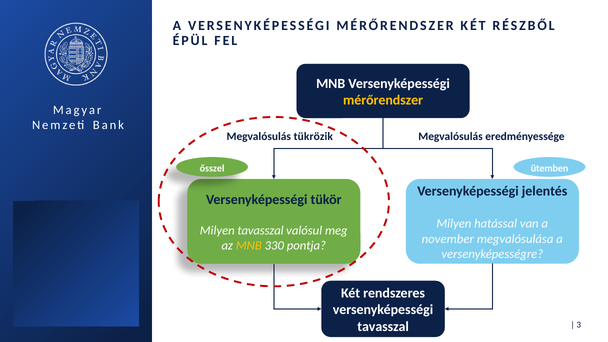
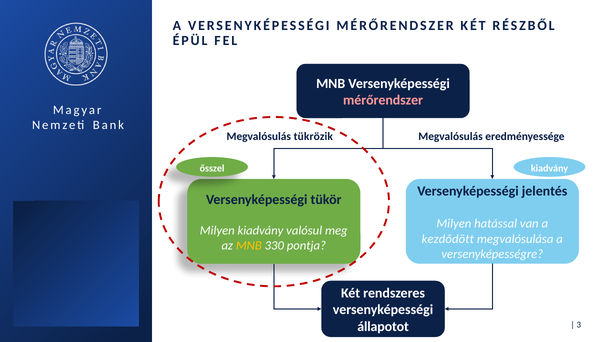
mérőrendszer colour: yellow -> pink (383, 100)
ősszel ütemben: ütemben -> kiadvány (550, 169)
Milyen tavasszal: tavasszal -> kiadvány (260, 231)
november: november -> kezdődött (448, 239)
tavasszal: tavasszal -> állapotot (383, 327)
